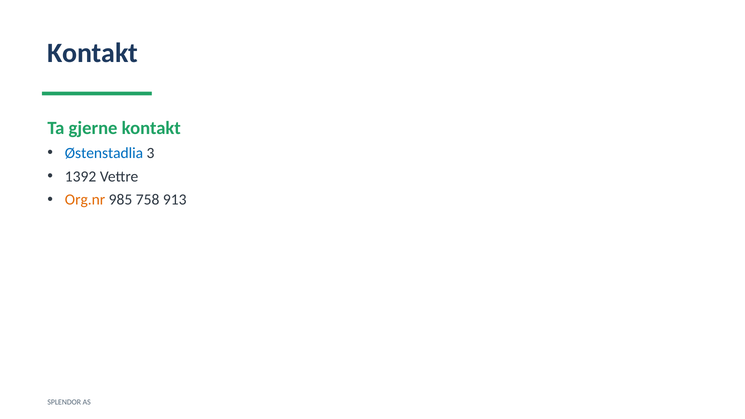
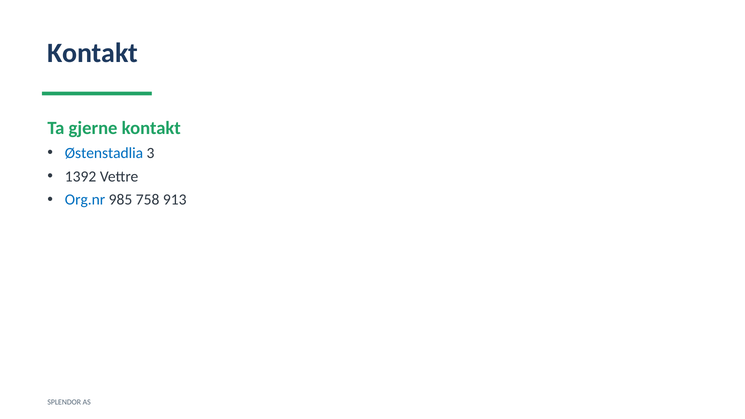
Org.nr colour: orange -> blue (85, 200)
